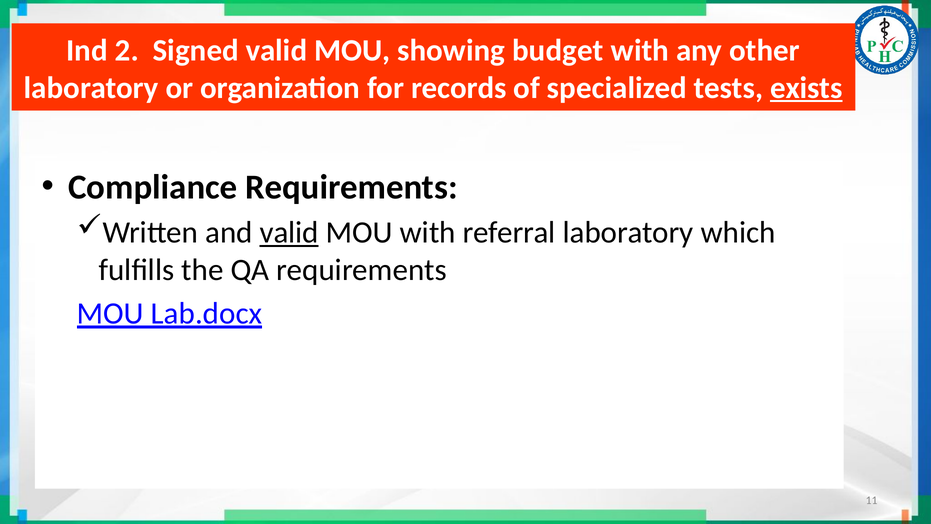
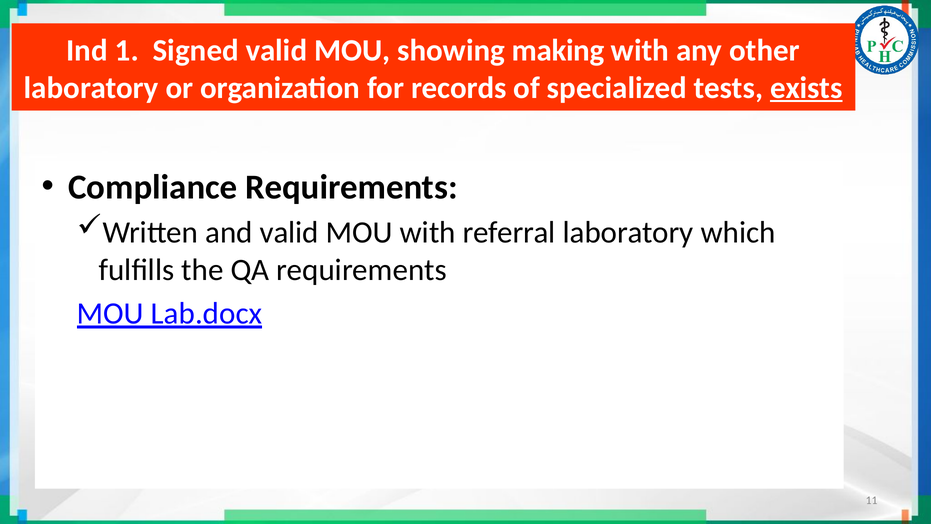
2: 2 -> 1 (127, 50)
budget: budget -> making (558, 50)
valid underline: present -> none (289, 233)
